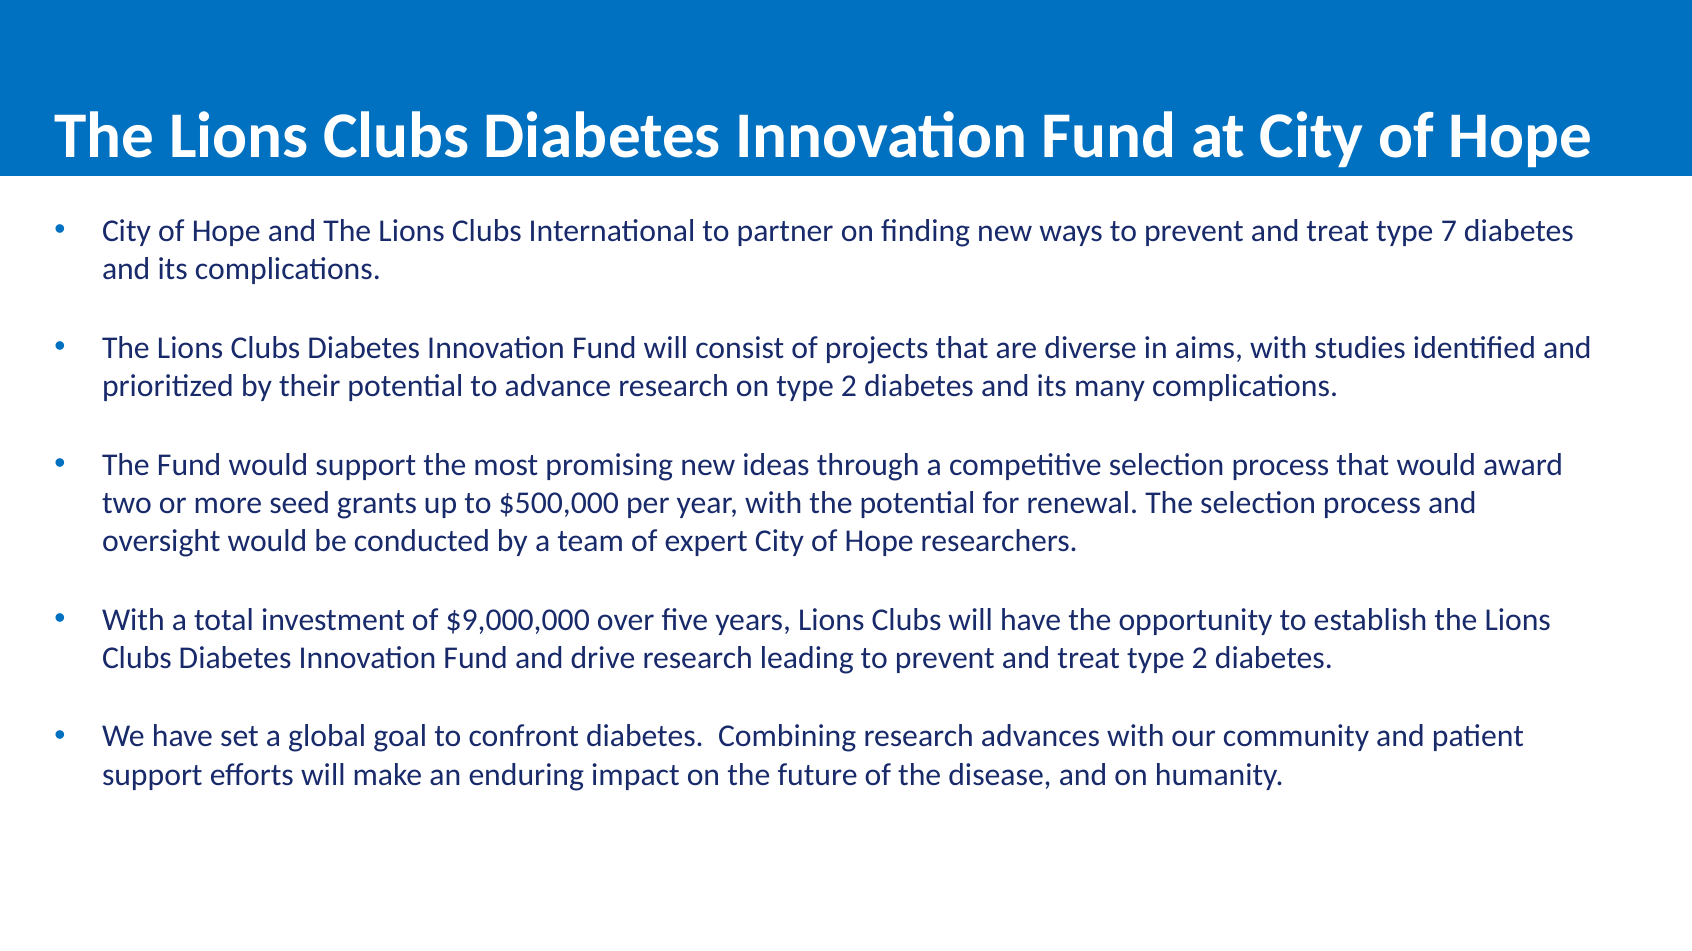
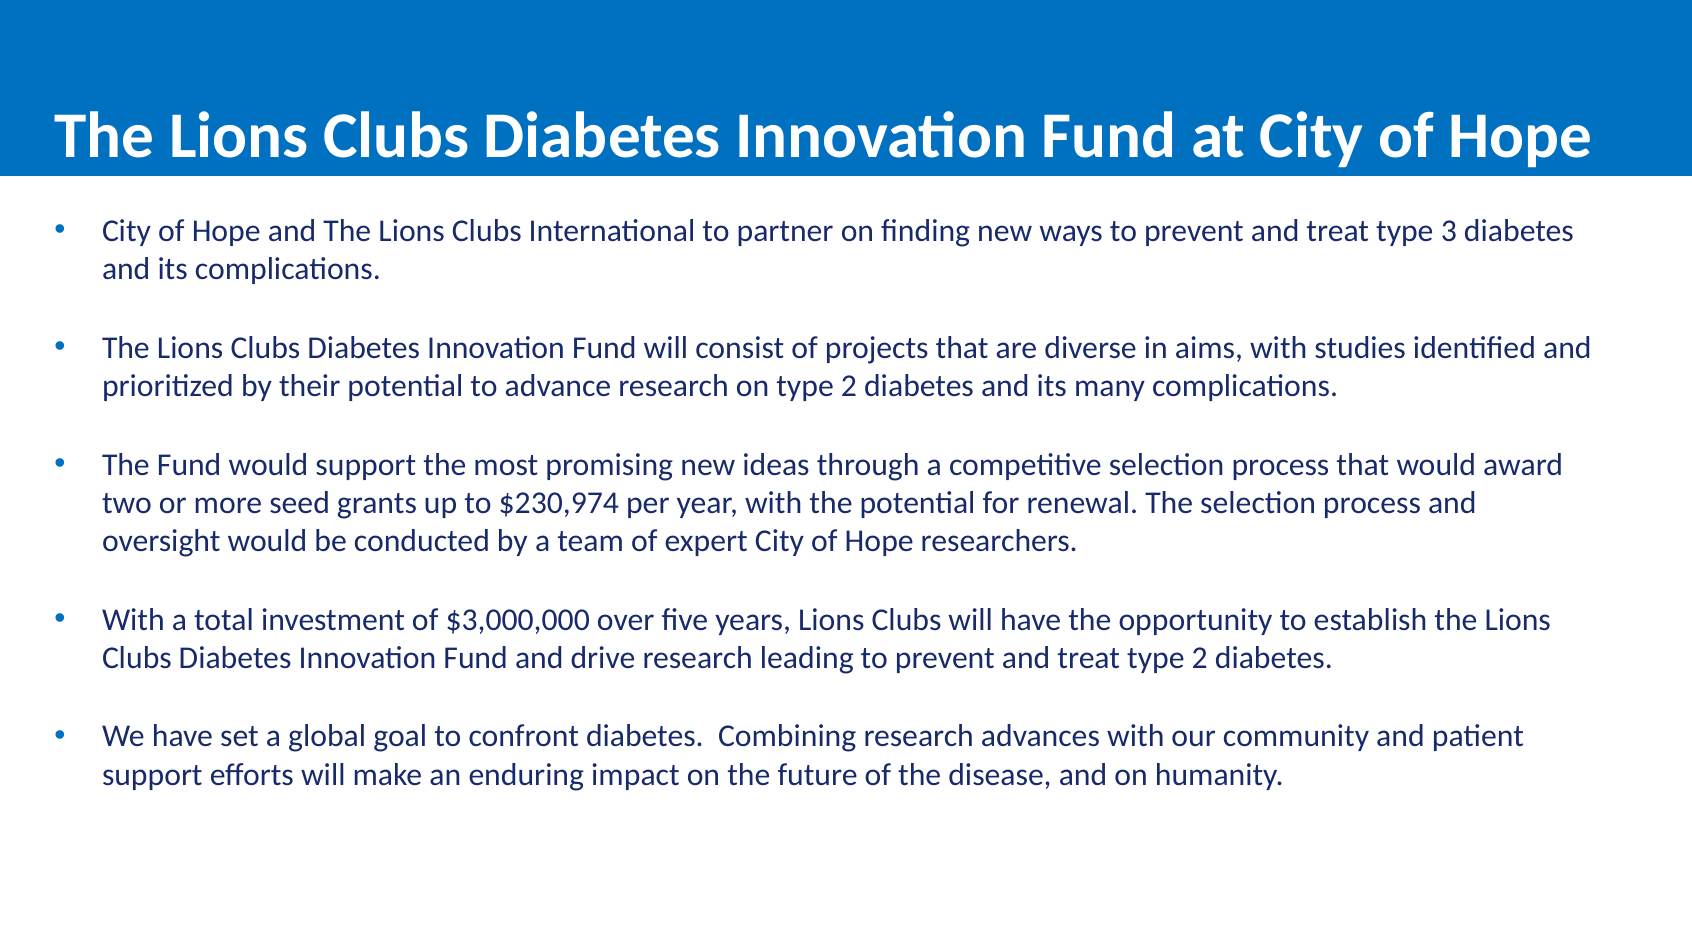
7: 7 -> 3 (1449, 231)
$500,000: $500,000 -> $230,974 (559, 503)
$9,000,000: $9,000,000 -> $3,000,000 (518, 620)
